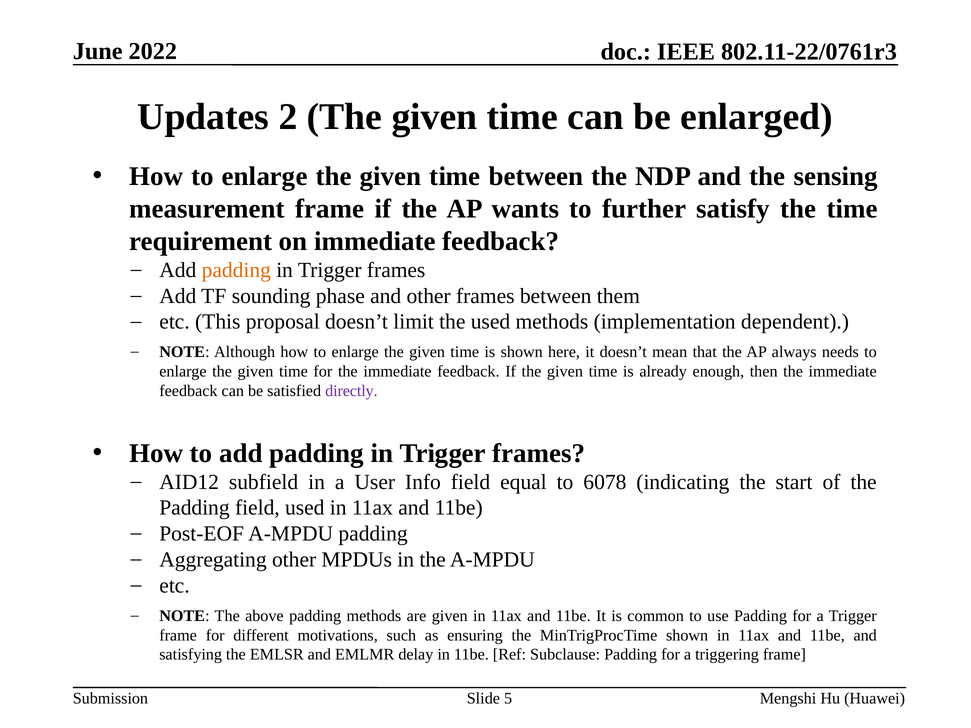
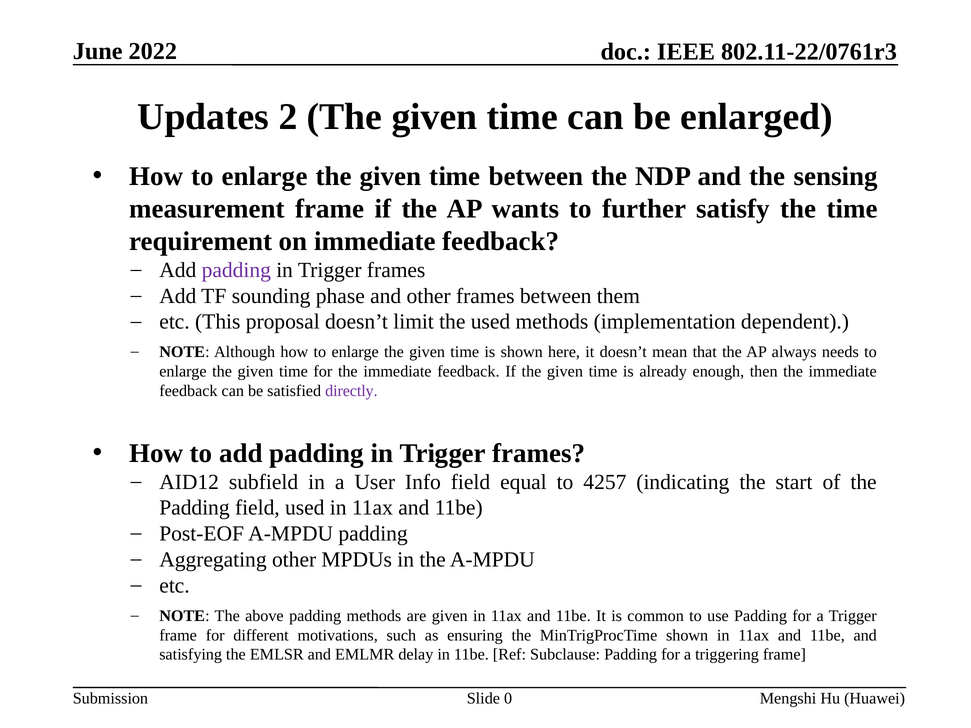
padding colour: orange -> purple (236, 270)
6078: 6078 -> 4257 (605, 482)
5: 5 -> 0 (508, 698)
